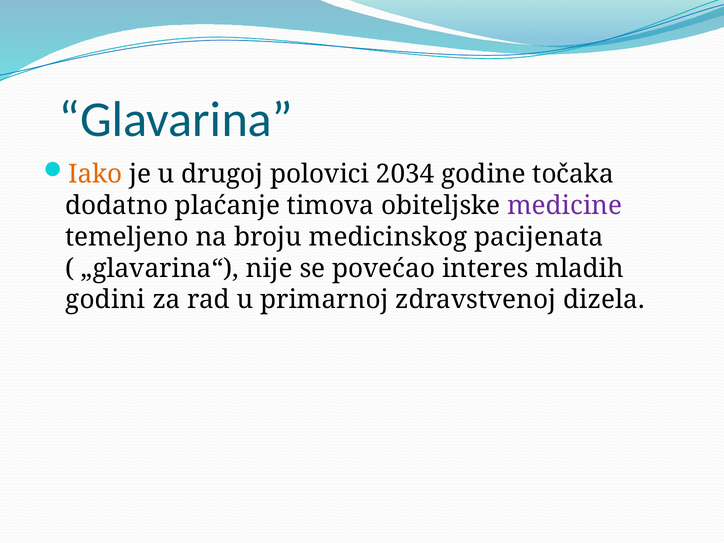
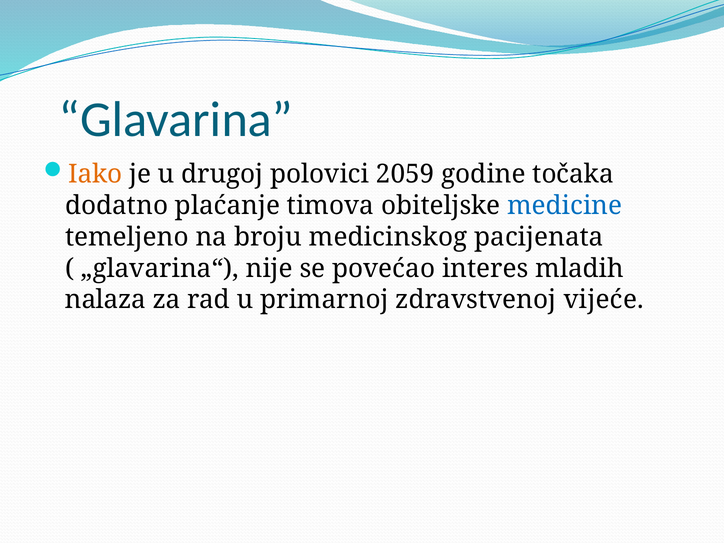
2034: 2034 -> 2059 (405, 174)
medicine colour: purple -> blue (565, 206)
godini: godini -> nalaza (106, 300)
dizela: dizela -> vijeće (604, 300)
